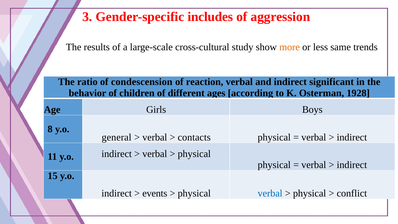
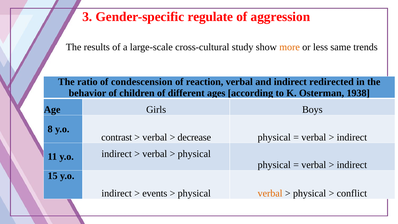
includes: includes -> regulate (210, 17)
significant: significant -> redirected (332, 82)
1928: 1928 -> 1938 (358, 93)
general: general -> contrast (117, 137)
contacts: contacts -> decrease (194, 137)
verbal colour: blue -> orange (270, 193)
